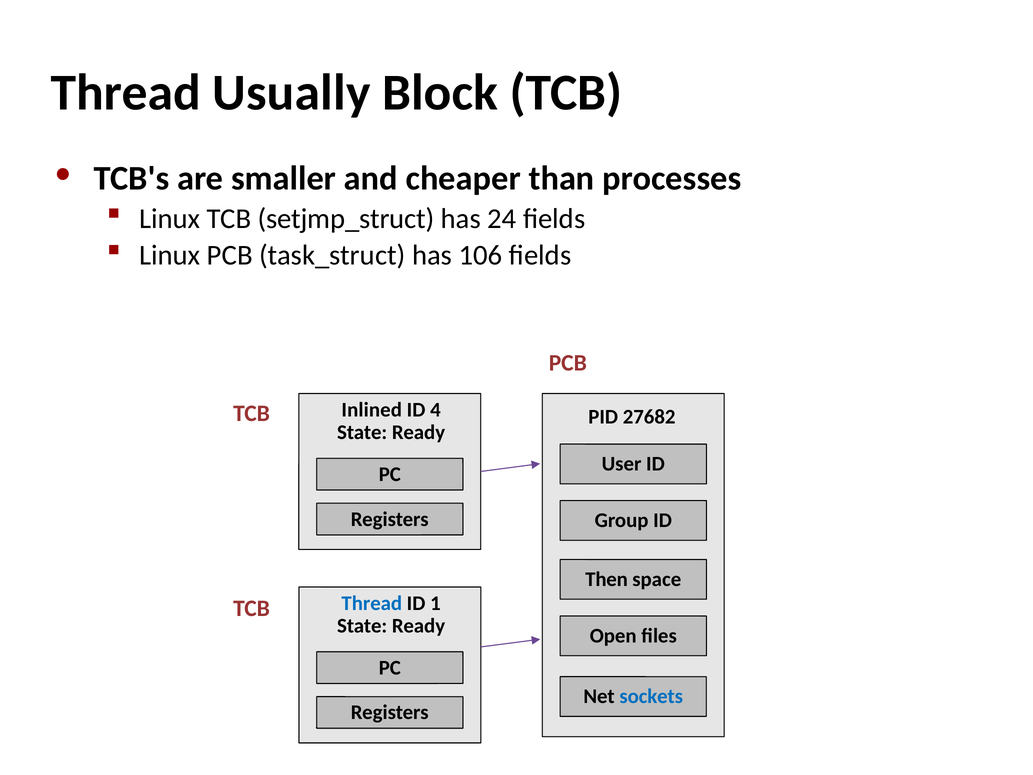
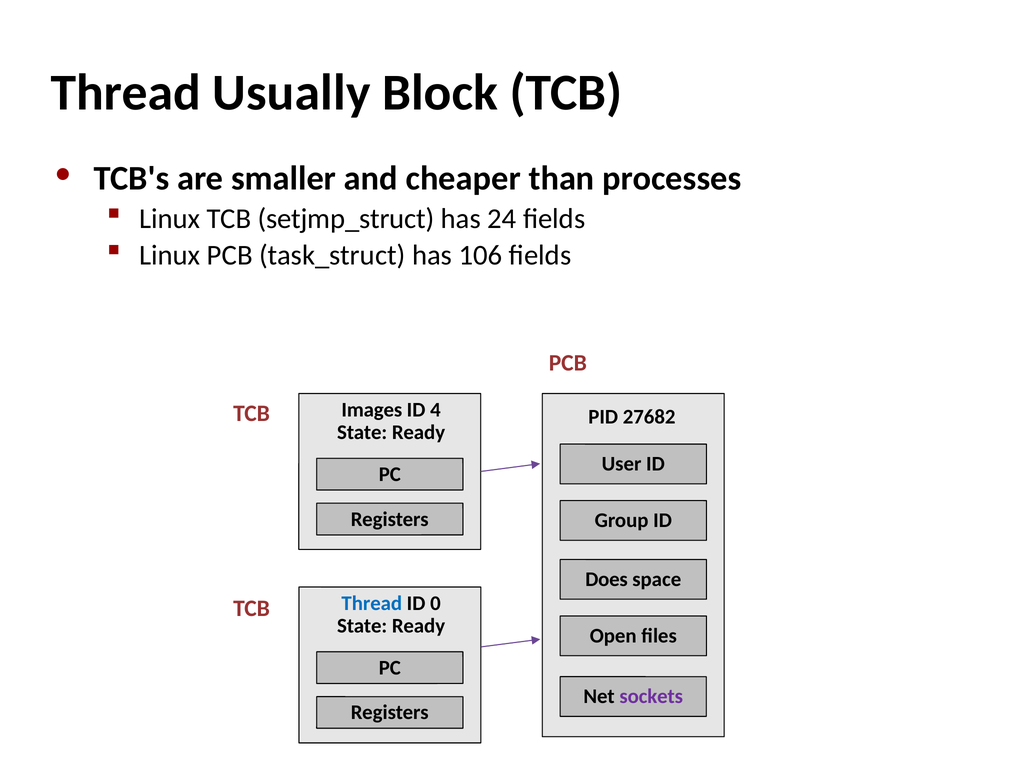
Inlined: Inlined -> Images (372, 410)
Then: Then -> Does (607, 579)
1: 1 -> 0 (435, 603)
sockets colour: blue -> purple (651, 696)
